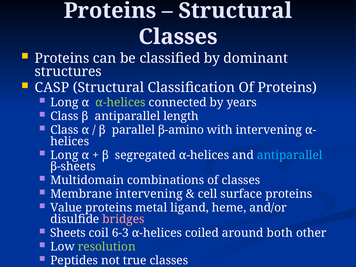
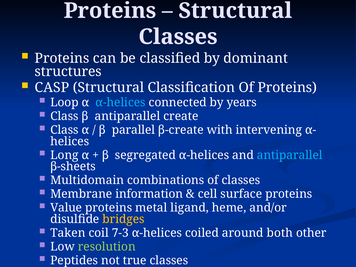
Long: Long -> Loop (64, 102)
α-helices colour: light green -> light blue (120, 102)
length: length -> create (181, 116)
β-amino: β-amino -> β-create (181, 130)
Membrane intervening: intervening -> information (149, 194)
bridges colour: pink -> yellow (123, 219)
Sheets: Sheets -> Taken (68, 233)
6-3: 6-3 -> 7-3 (120, 233)
